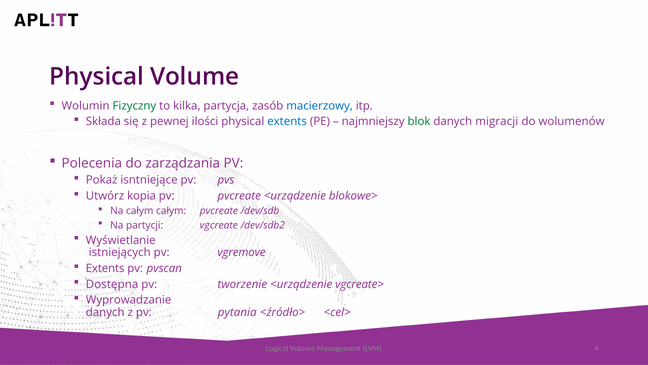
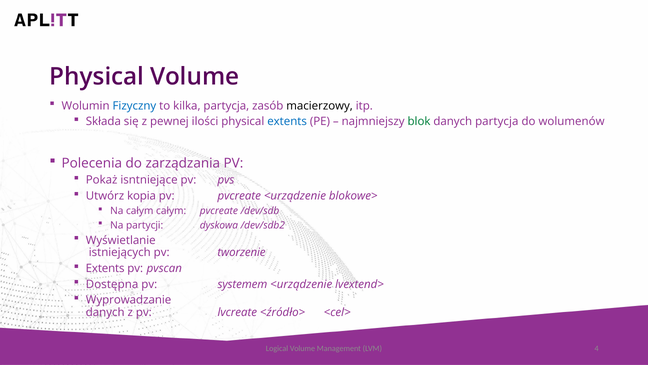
Fizyczny colour: green -> blue (134, 106)
macierzowy colour: blue -> black (320, 106)
danych migracji: migracji -> partycja (497, 121)
vgcreate: vgcreate -> dyskowa (219, 225)
vgremove: vgremove -> tworzenie (241, 252)
tworzenie: tworzenie -> systemem (242, 284)
vgcreate>: vgcreate> -> lvextend> (360, 284)
pytania: pytania -> lvcreate (237, 312)
